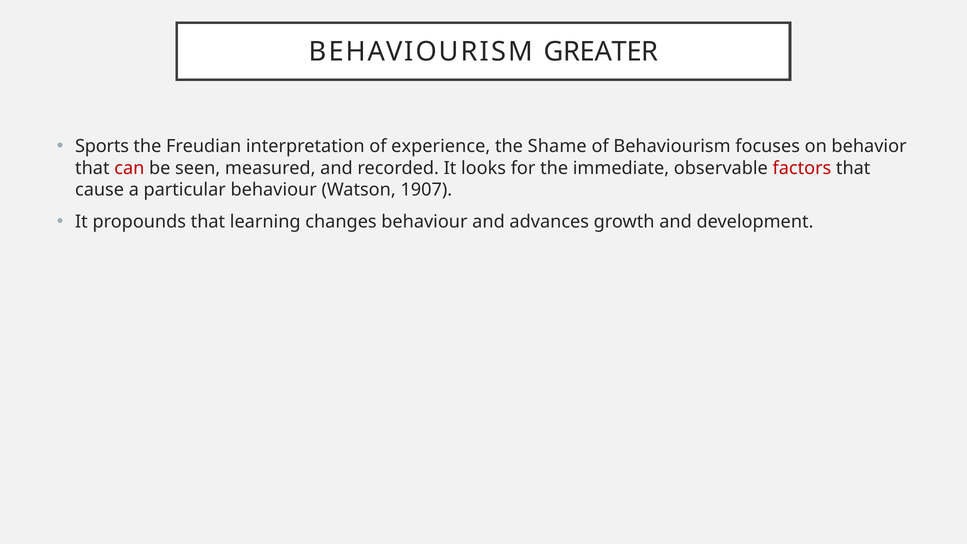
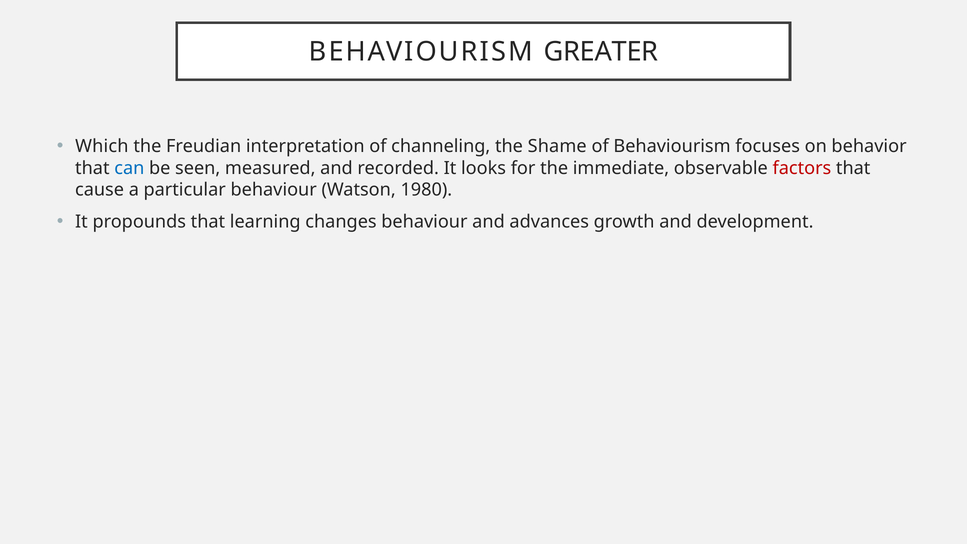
Sports: Sports -> Which (102, 146)
experience: experience -> channeling (441, 146)
can colour: red -> blue (129, 168)
1907: 1907 -> 1980 (426, 190)
